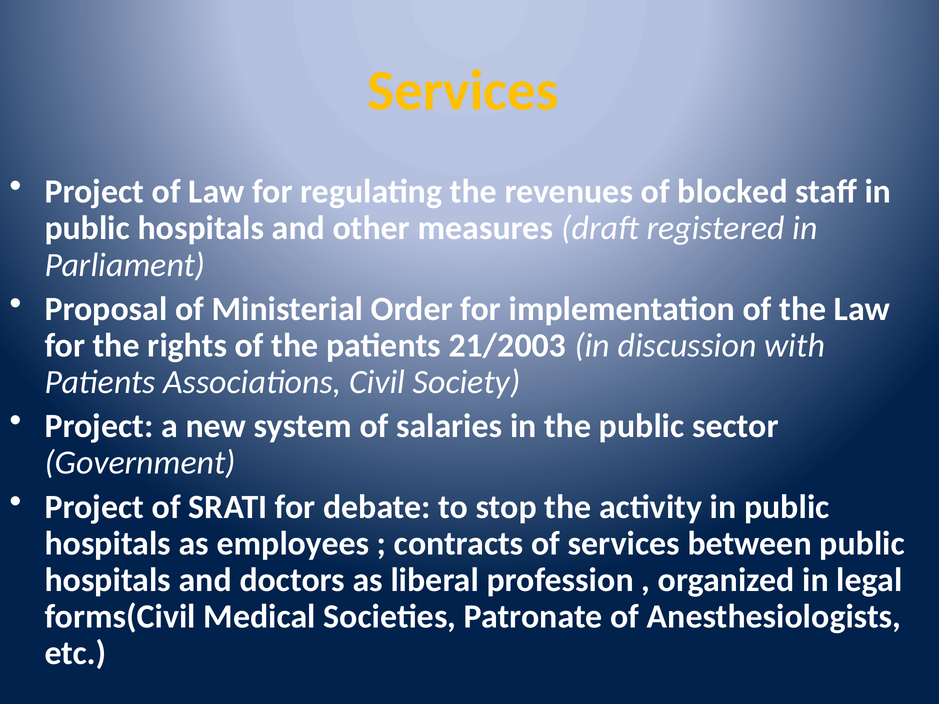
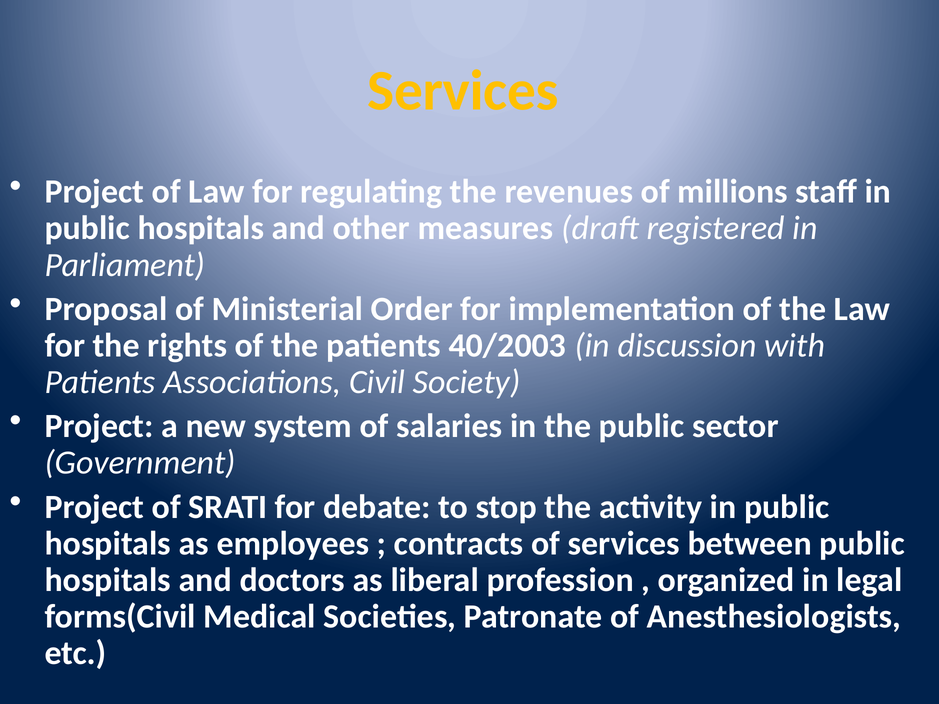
blocked: blocked -> millions (733, 192)
21/2003: 21/2003 -> 40/2003 (507, 346)
